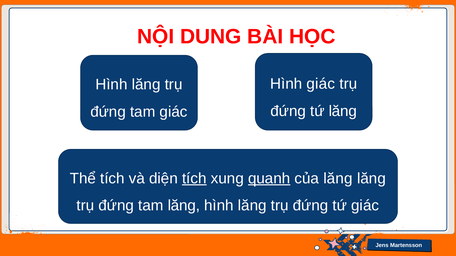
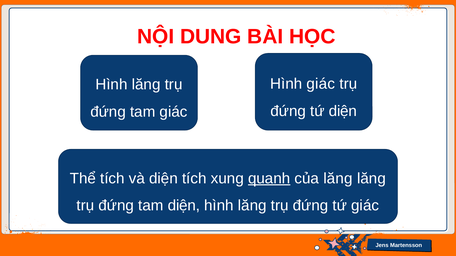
tứ lăng: lăng -> diện (343, 111)
tích underline: present -> none (194, 179)
tam lăng: lăng -> diện (184, 206)
